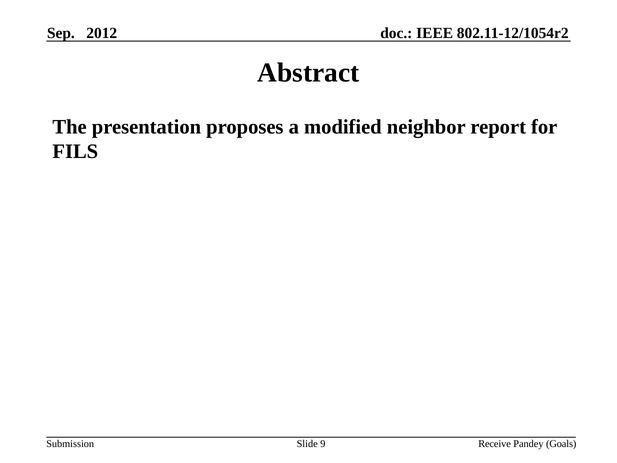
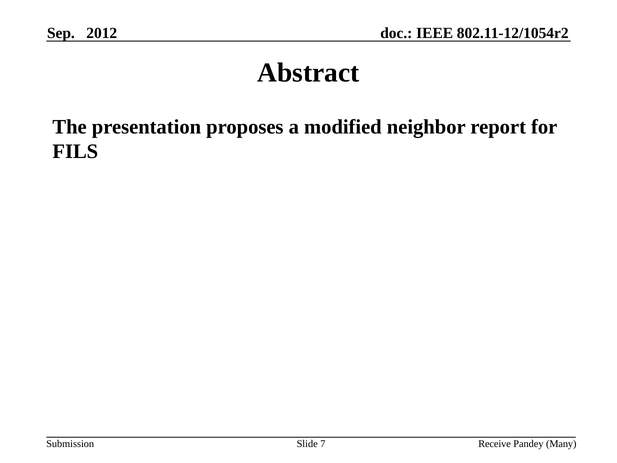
9: 9 -> 7 (323, 444)
Goals: Goals -> Many (561, 444)
